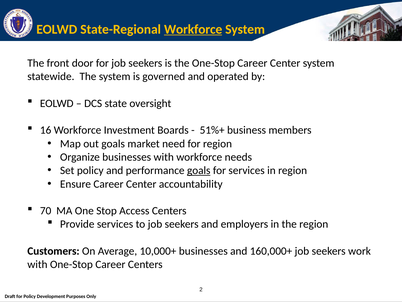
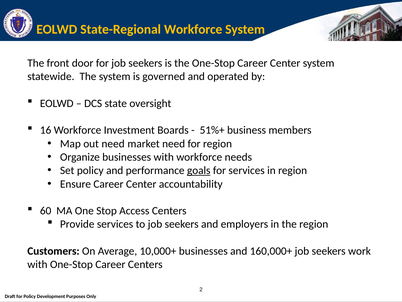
Workforce underline: present -> none (193, 29)
out goals: goals -> need (113, 143)
70: 70 -> 60 (46, 211)
